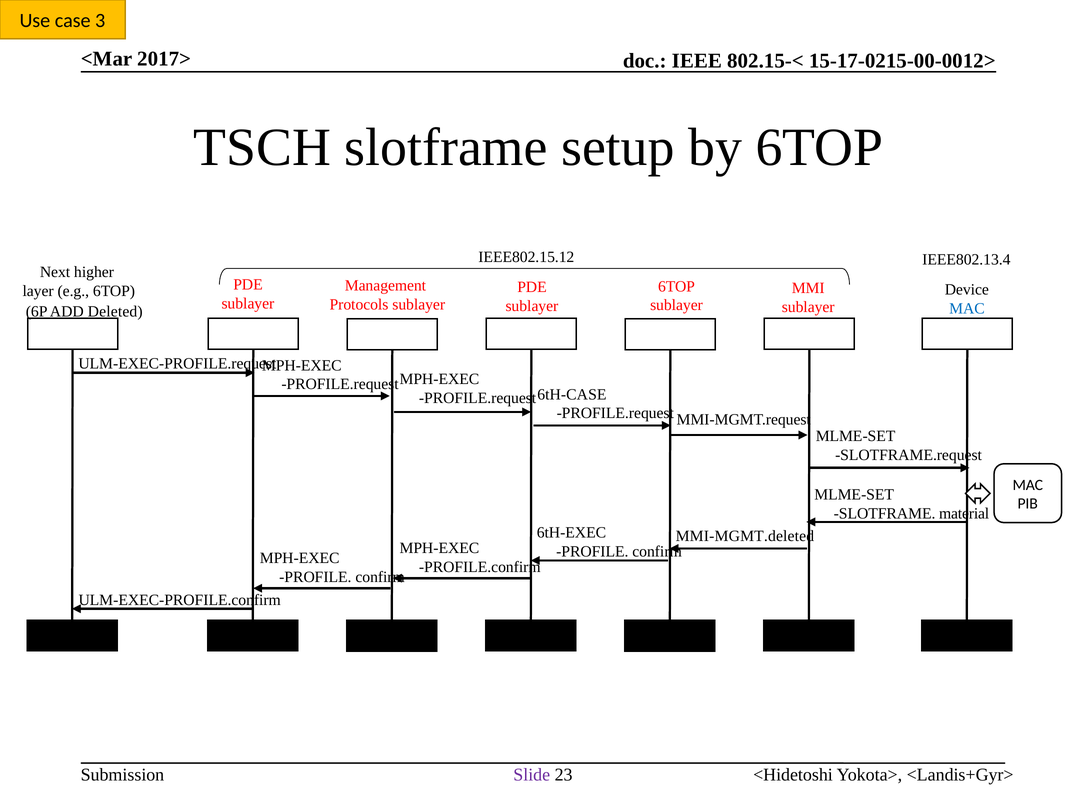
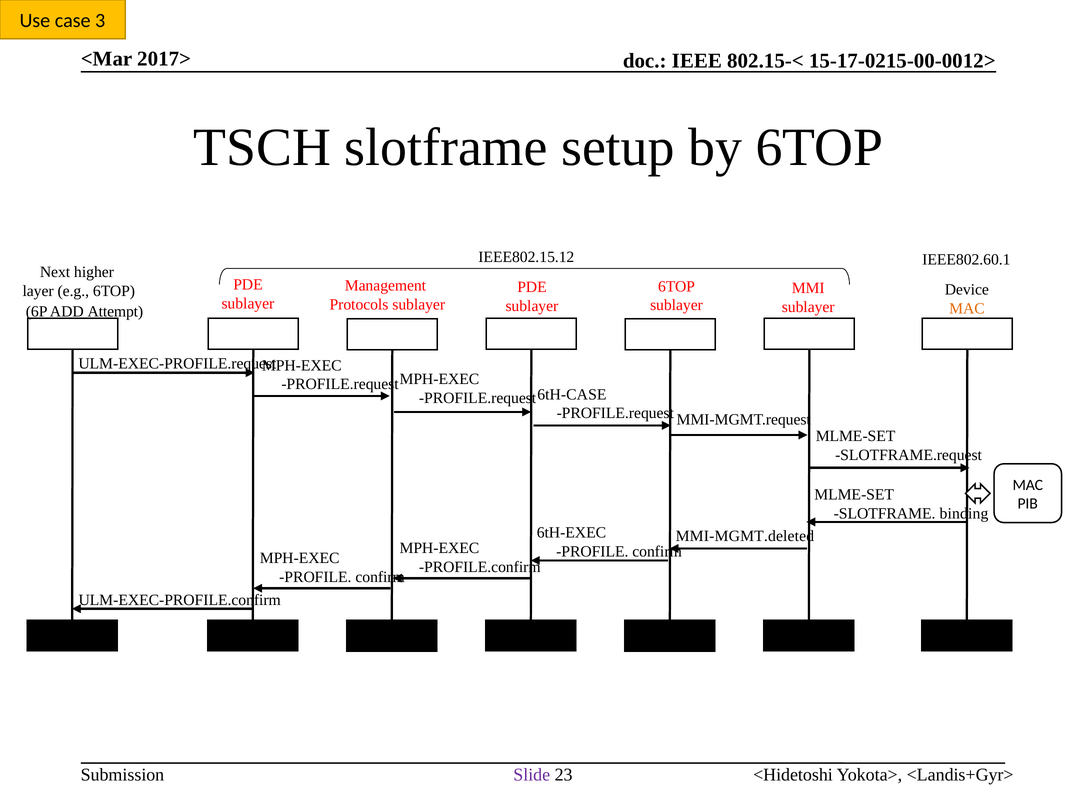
IEEE802.13.4: IEEE802.13.4 -> IEEE802.60.1 (966, 260)
MAC colour: blue -> orange (967, 308)
Deleted: Deleted -> Attempt (115, 312)
material: material -> binding (964, 513)
